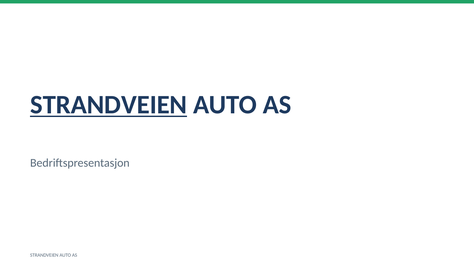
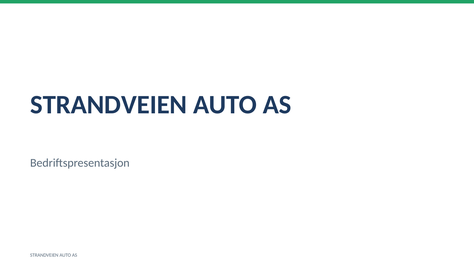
STRANDVEIEN underline: present -> none (109, 105)
